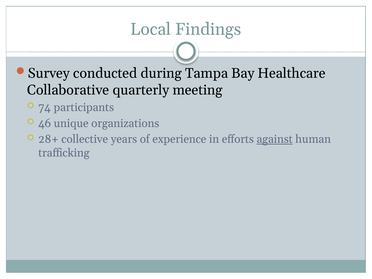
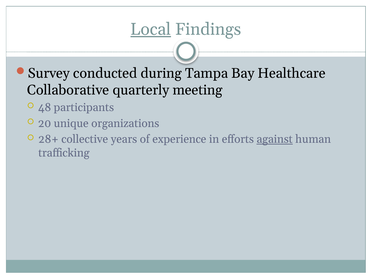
Local underline: none -> present (151, 29)
74: 74 -> 48 (45, 107)
46: 46 -> 20 (45, 123)
